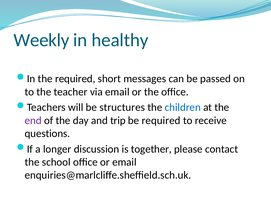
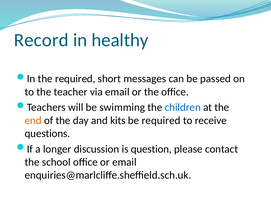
Weekly: Weekly -> Record (41, 40)
structures: structures -> swimming (122, 107)
end colour: purple -> orange (33, 121)
trip: trip -> kits (118, 121)
together: together -> question (151, 149)
